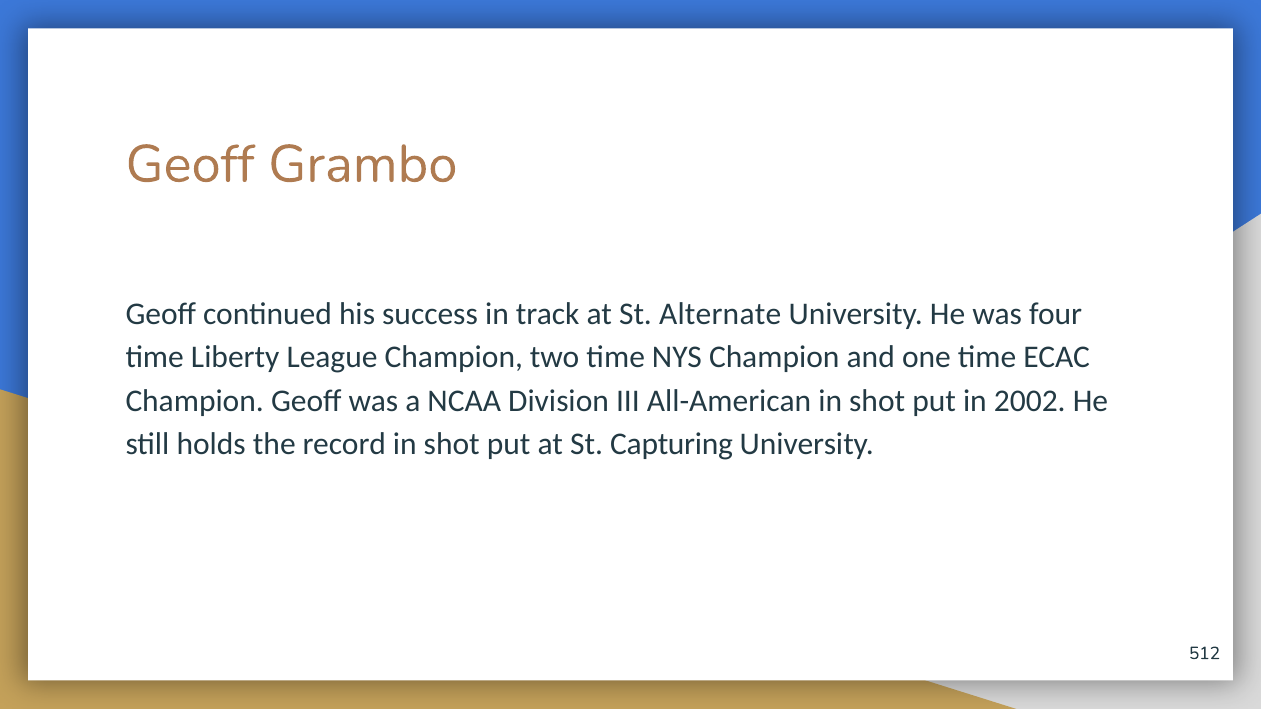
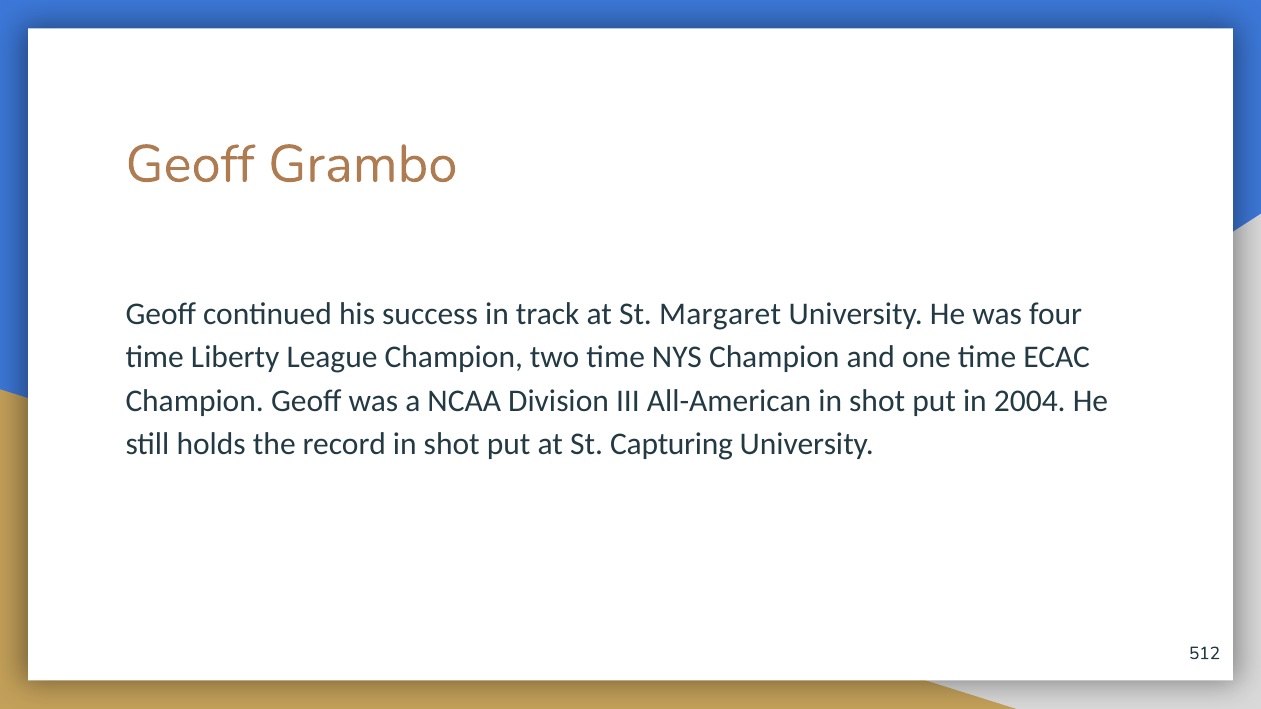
Alternate: Alternate -> Margaret (720, 314)
2002: 2002 -> 2004 (1030, 401)
